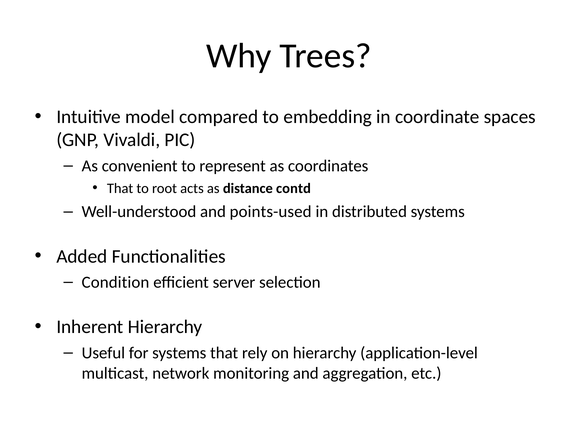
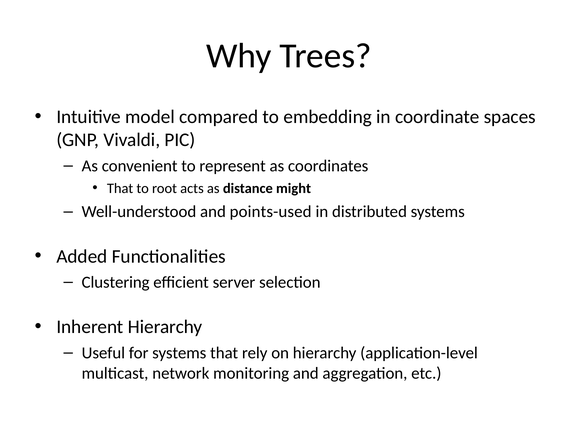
contd: contd -> might (294, 189)
Condition: Condition -> Clustering (116, 283)
